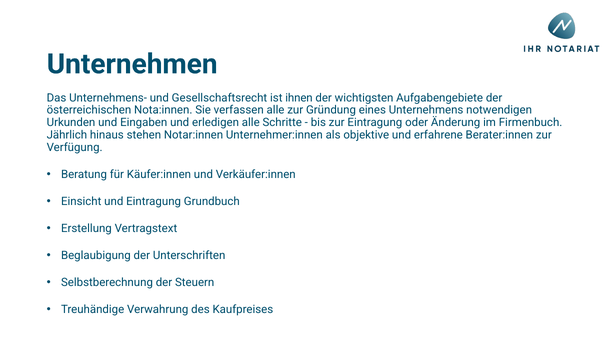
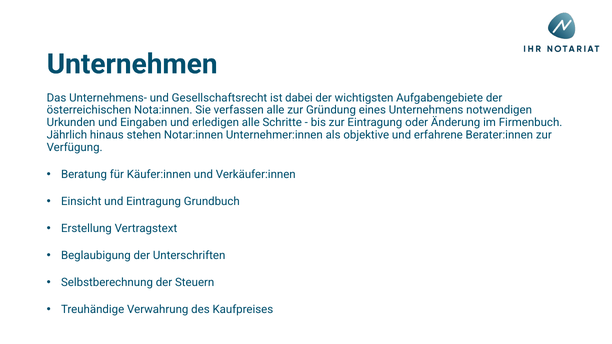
ihnen: ihnen -> dabei (299, 98)
